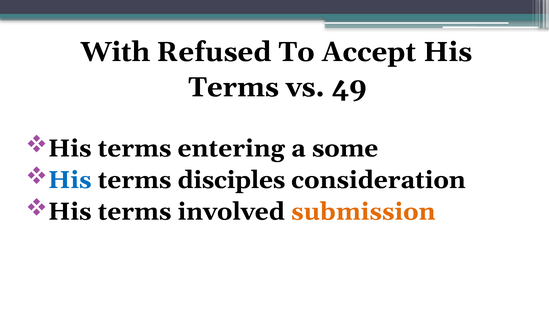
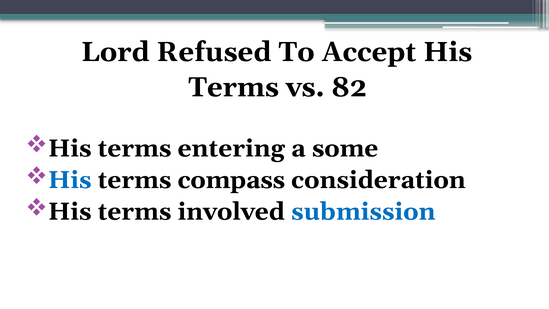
With: With -> Lord (115, 52)
49: 49 -> 82 (349, 87)
disciples: disciples -> compass (231, 180)
submission colour: orange -> blue (363, 211)
